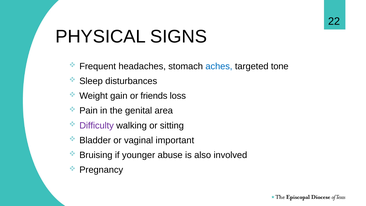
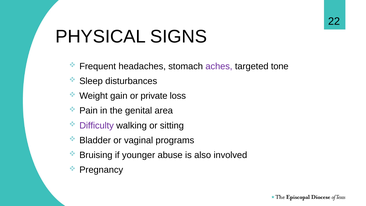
aches colour: blue -> purple (219, 66)
friends: friends -> private (154, 96)
important: important -> programs (175, 140)
